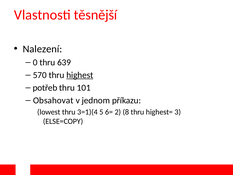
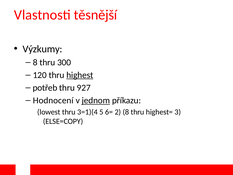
Nalezení: Nalezení -> Výzkumy (43, 49)
0: 0 -> 8 (35, 62)
639: 639 -> 300 (64, 62)
570: 570 -> 120 (40, 75)
101: 101 -> 927 (84, 88)
Obsahovat: Obsahovat -> Hodnocení (53, 100)
jednom underline: none -> present (96, 100)
